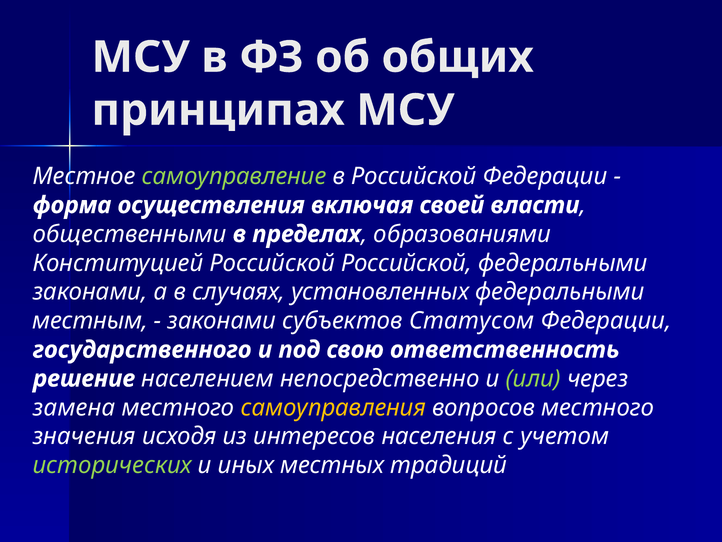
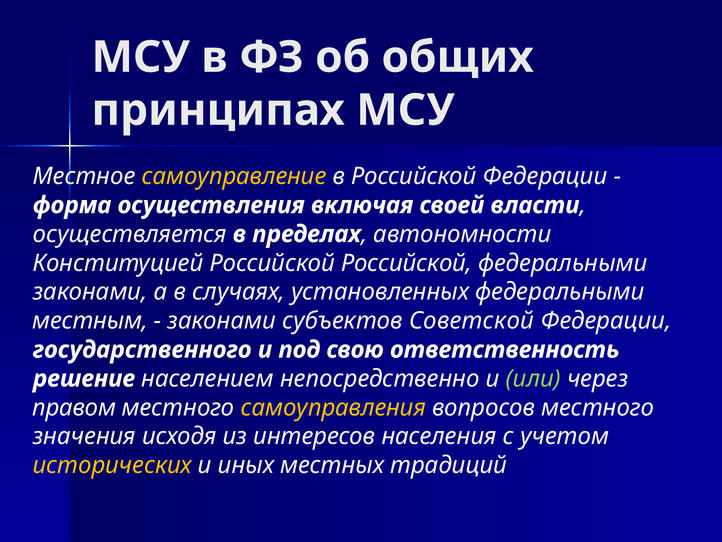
самоуправление colour: light green -> yellow (234, 176)
общественными: общественными -> осуществляется (130, 234)
образованиями: образованиями -> автономности (462, 234)
Статусом: Статусом -> Советской (472, 321)
замена: замена -> правом (74, 407)
исторических colour: light green -> yellow (112, 465)
